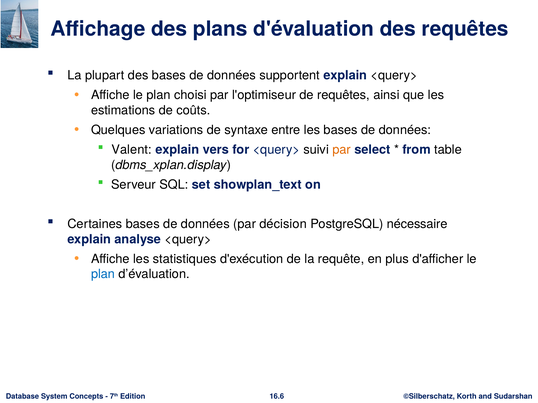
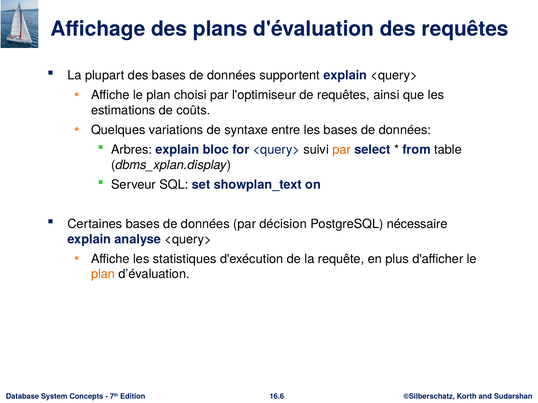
Valent: Valent -> Arbres (132, 150)
vers: vers -> bloc (216, 150)
plan colour: blue -> orange (103, 274)
